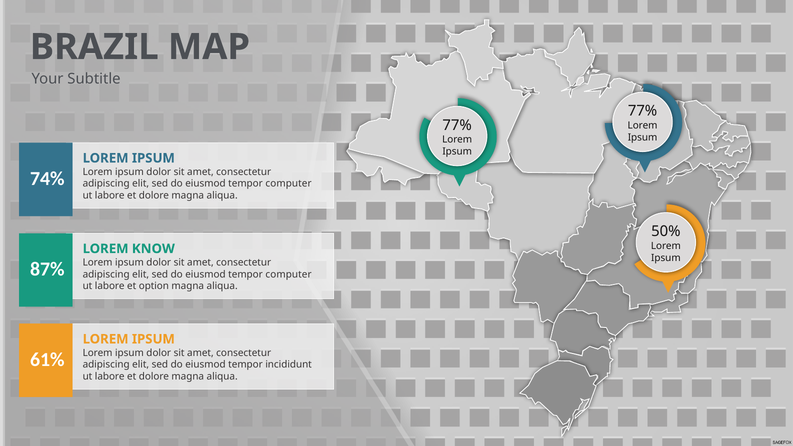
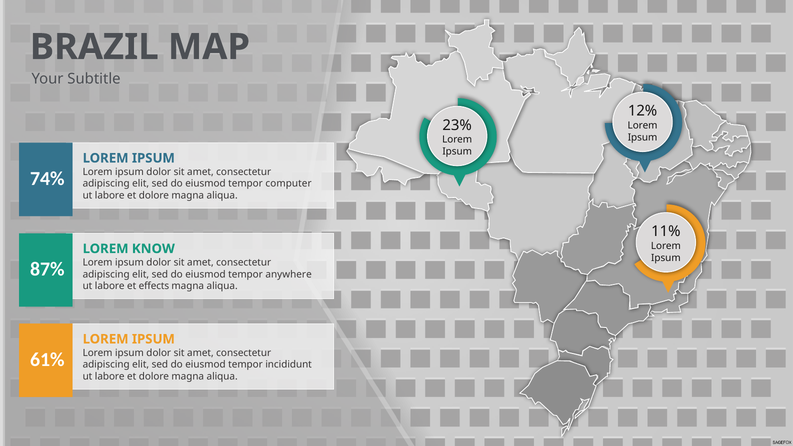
77%: 77% -> 12% (643, 111)
77%: 77% -> 23% (457, 125)
50%: 50% -> 11% (666, 231)
computer: computer -> anywhere (289, 274)
option: option -> effects (154, 286)
